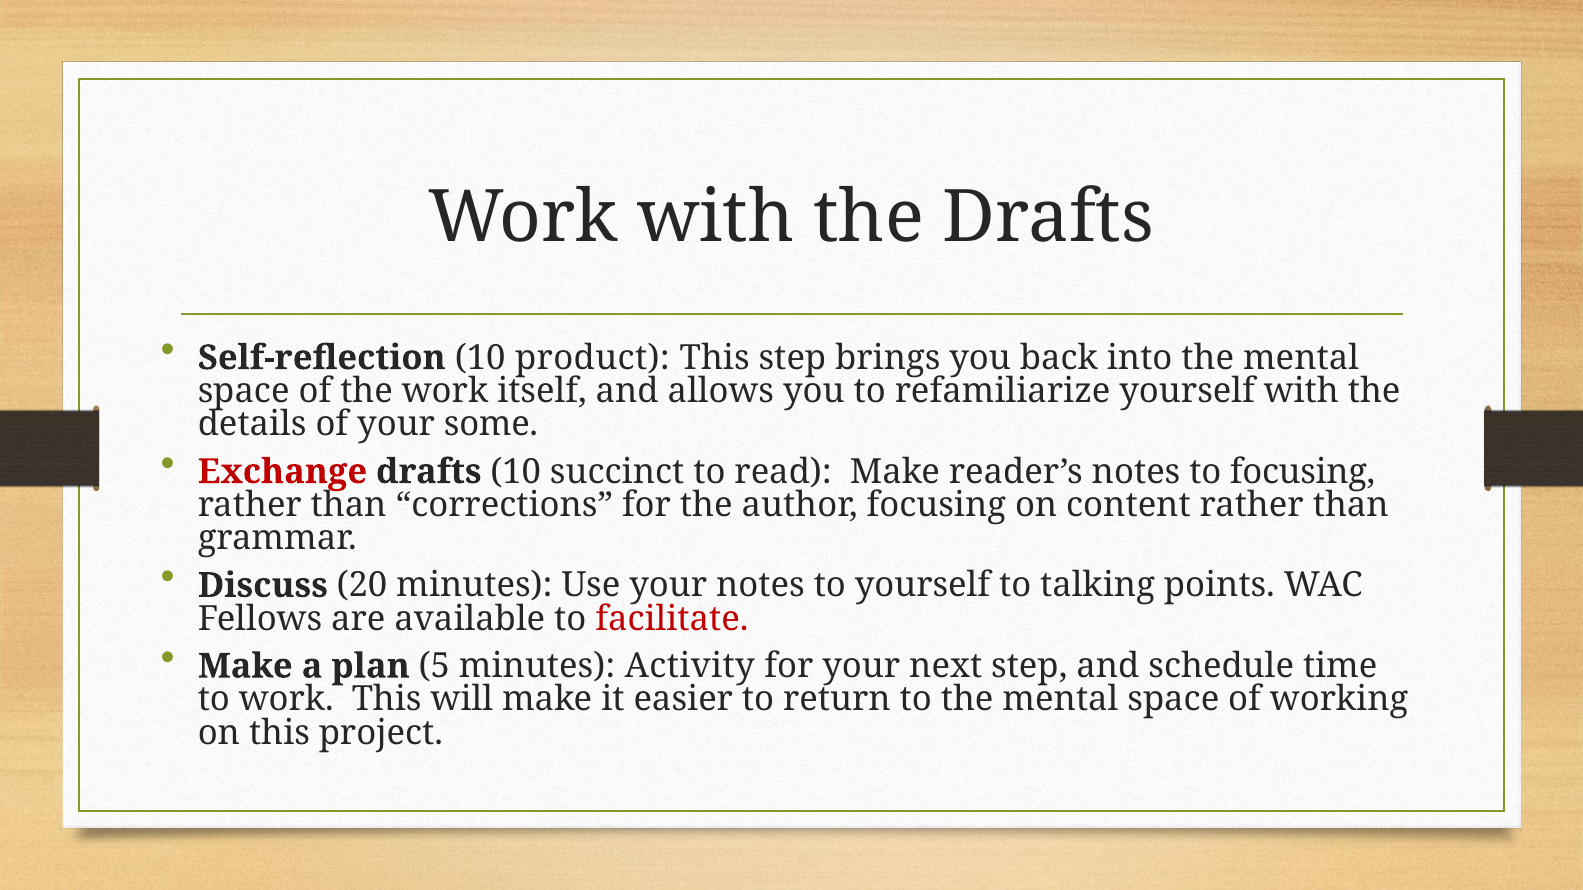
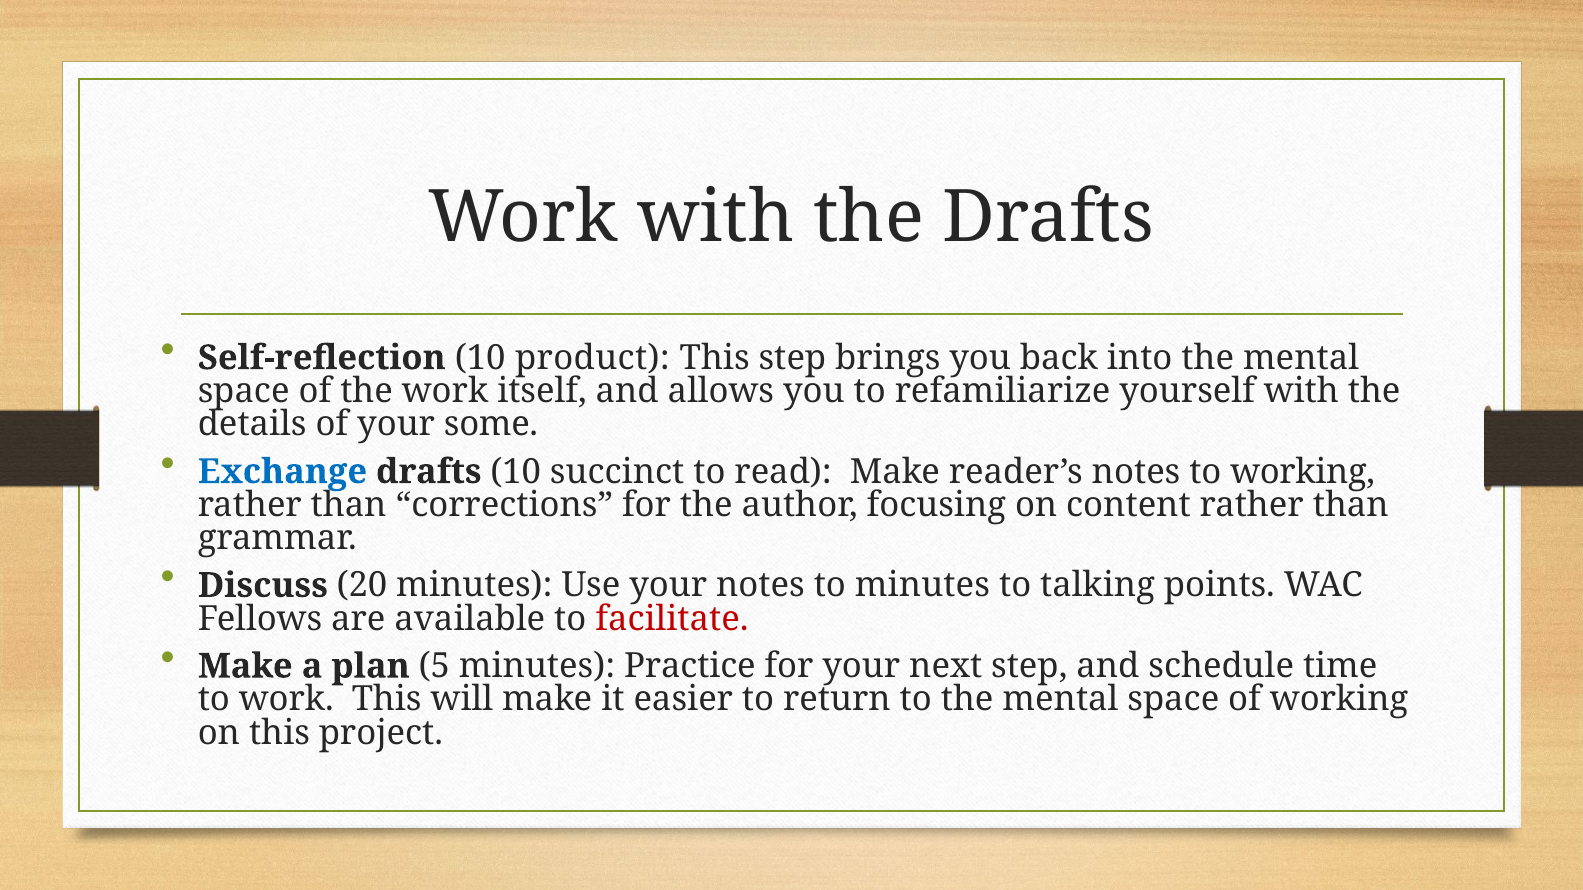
Exchange colour: red -> blue (282, 472)
to focusing: focusing -> working (1303, 472)
to yourself: yourself -> minutes (922, 586)
Activity: Activity -> Practice (690, 666)
